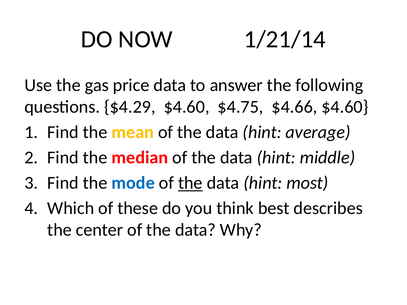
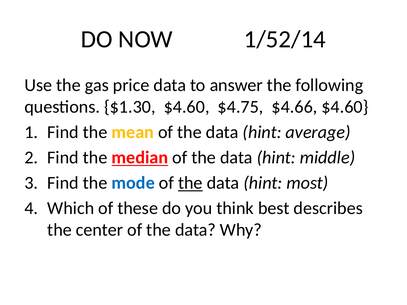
1/21/14: 1/21/14 -> 1/52/14 (285, 39)
$4.29: $4.29 -> $1.30 (130, 107)
median underline: none -> present (140, 158)
